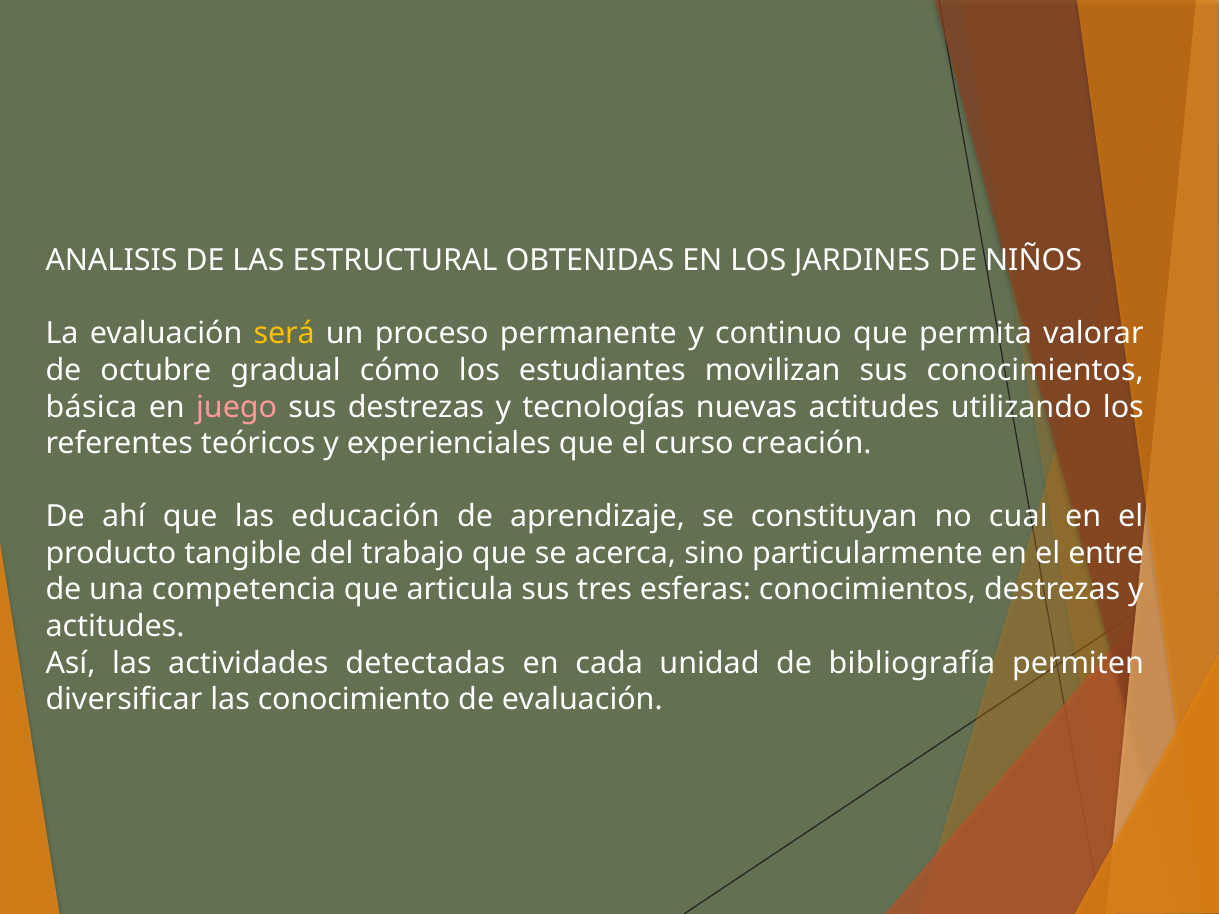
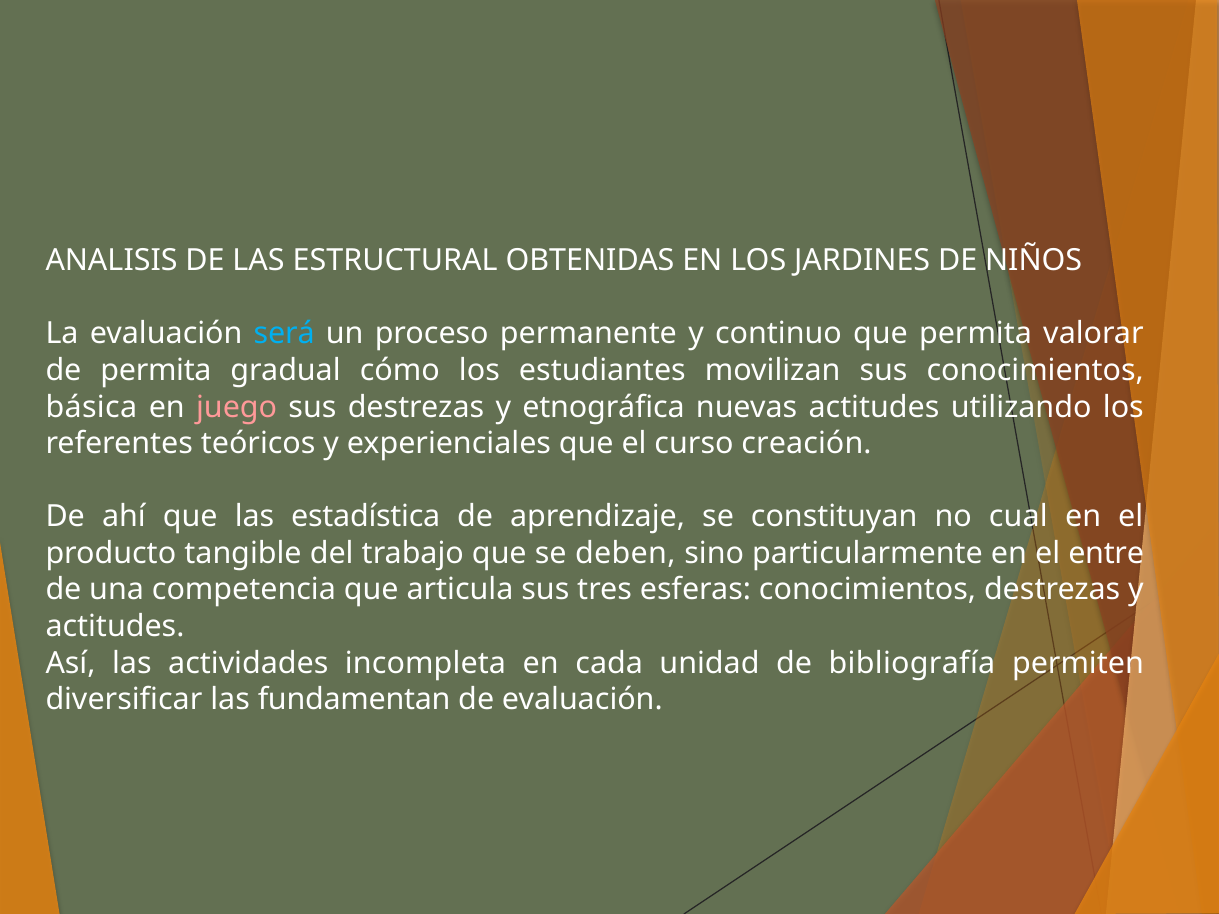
será colour: yellow -> light blue (284, 334)
de octubre: octubre -> permita (156, 371)
tecnologías: tecnologías -> etnográfica (604, 407)
educación: educación -> estadística (366, 517)
acerca: acerca -> deben (625, 553)
detectadas: detectadas -> incompleta (425, 663)
conocimiento: conocimiento -> fundamentan (354, 700)
